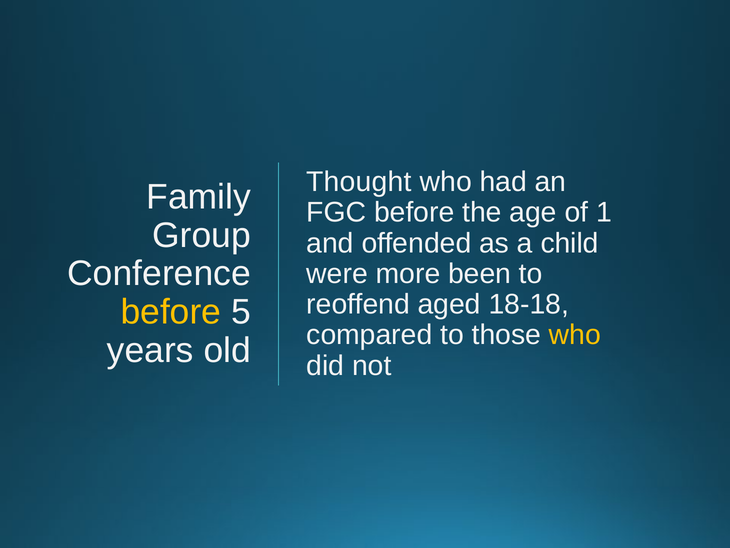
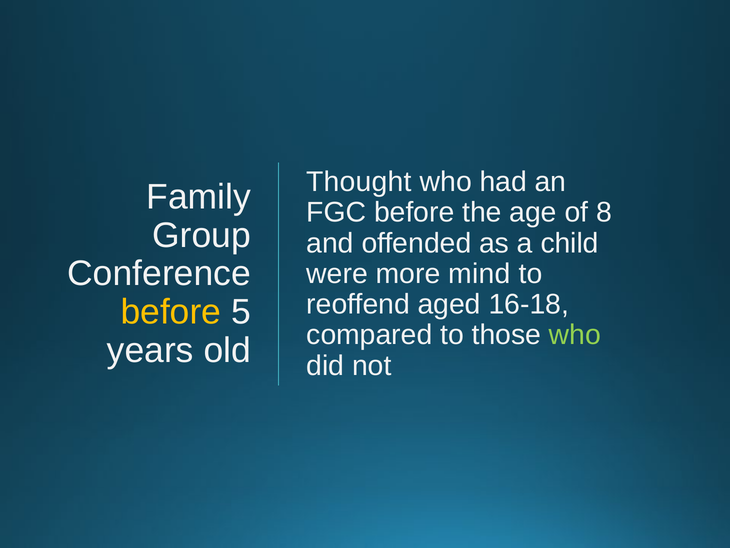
1: 1 -> 8 (604, 212)
been: been -> mind (479, 274)
18-18: 18-18 -> 16-18 (529, 304)
who colour: yellow -> light green (575, 335)
